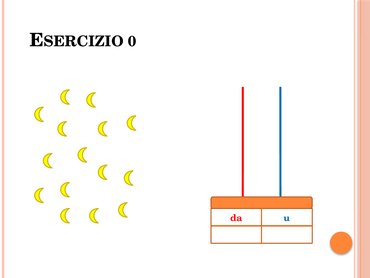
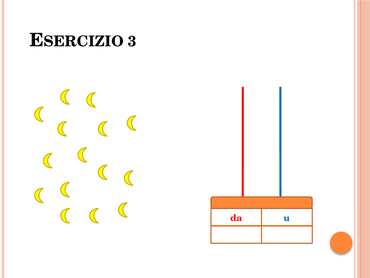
0: 0 -> 3 (132, 41)
